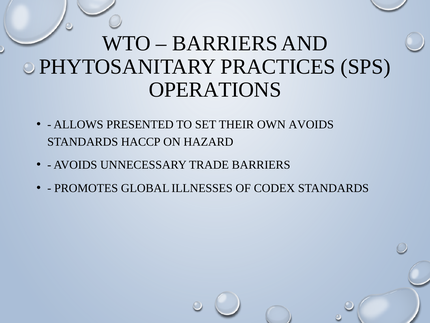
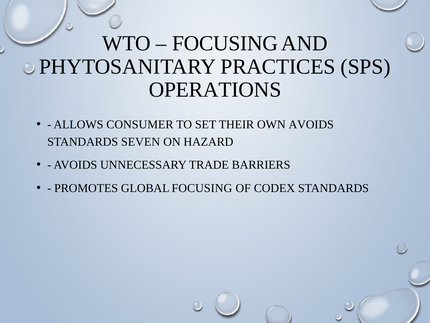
BARRIERS: BARRIERS -> FOCUSING (225, 43)
PRESENTED: PRESENTED -> CONSUMER (140, 124)
HACCP: HACCP -> SEVEN (141, 142)
GLOBAL ILLNESSES: ILLNESSES -> FOCUSING (202, 188)
